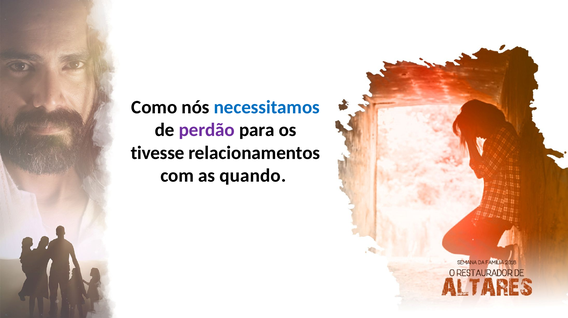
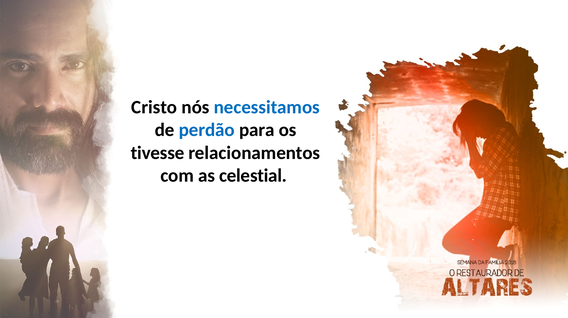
Como: Como -> Cristo (154, 108)
perdão colour: purple -> blue (207, 130)
quando: quando -> celestial (253, 176)
